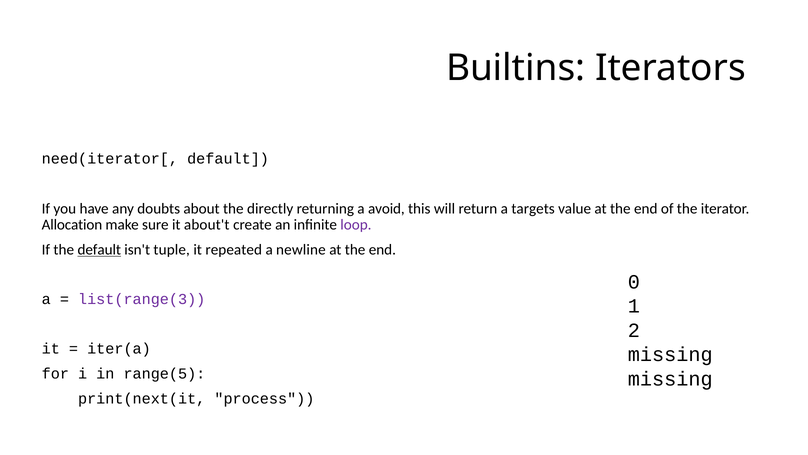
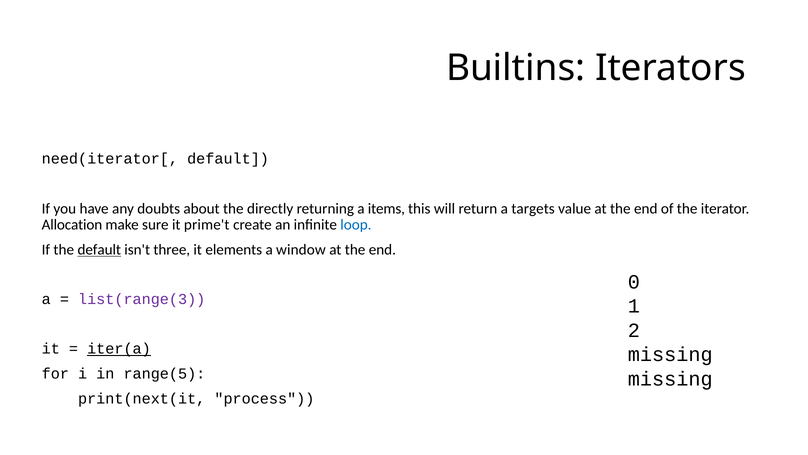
avoid: avoid -> items (386, 208)
about't: about't -> prime't (207, 225)
loop colour: purple -> blue (356, 225)
tuple: tuple -> three (172, 249)
repeated: repeated -> elements (234, 249)
newline: newline -> window (301, 249)
iter(a underline: none -> present (119, 349)
